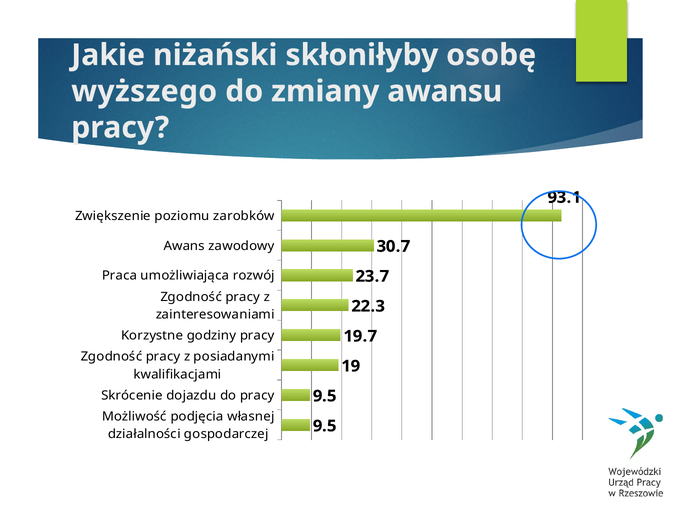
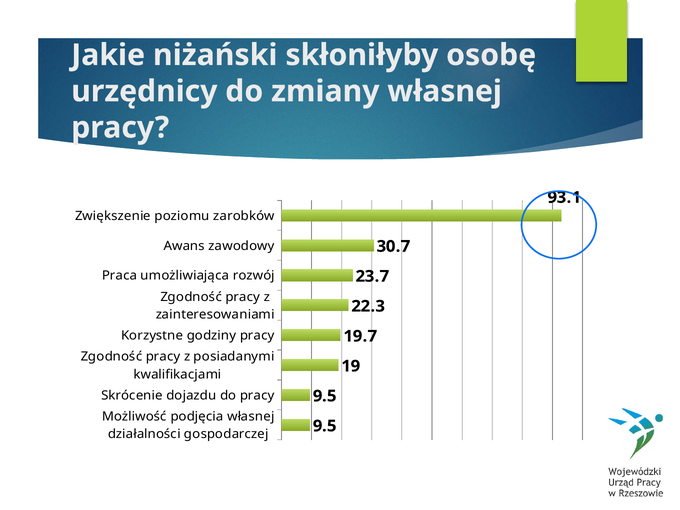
wyższego: wyższego -> urzędnicy (144, 91)
zmiany awansu: awansu -> własnej (445, 91)
